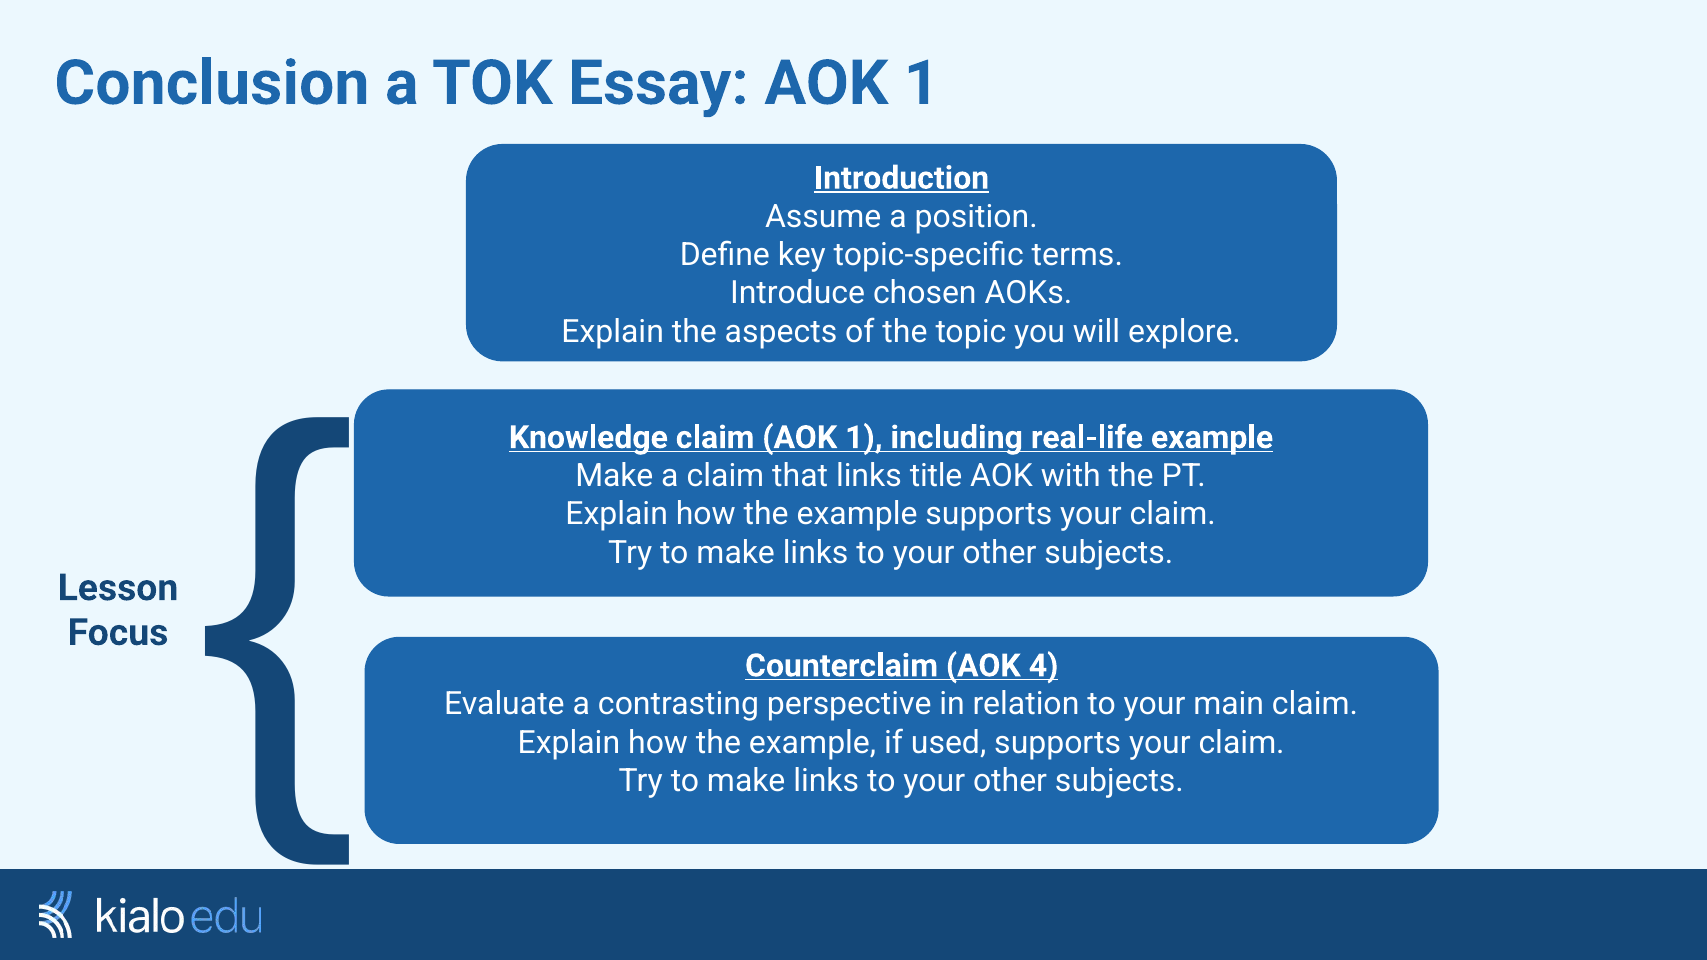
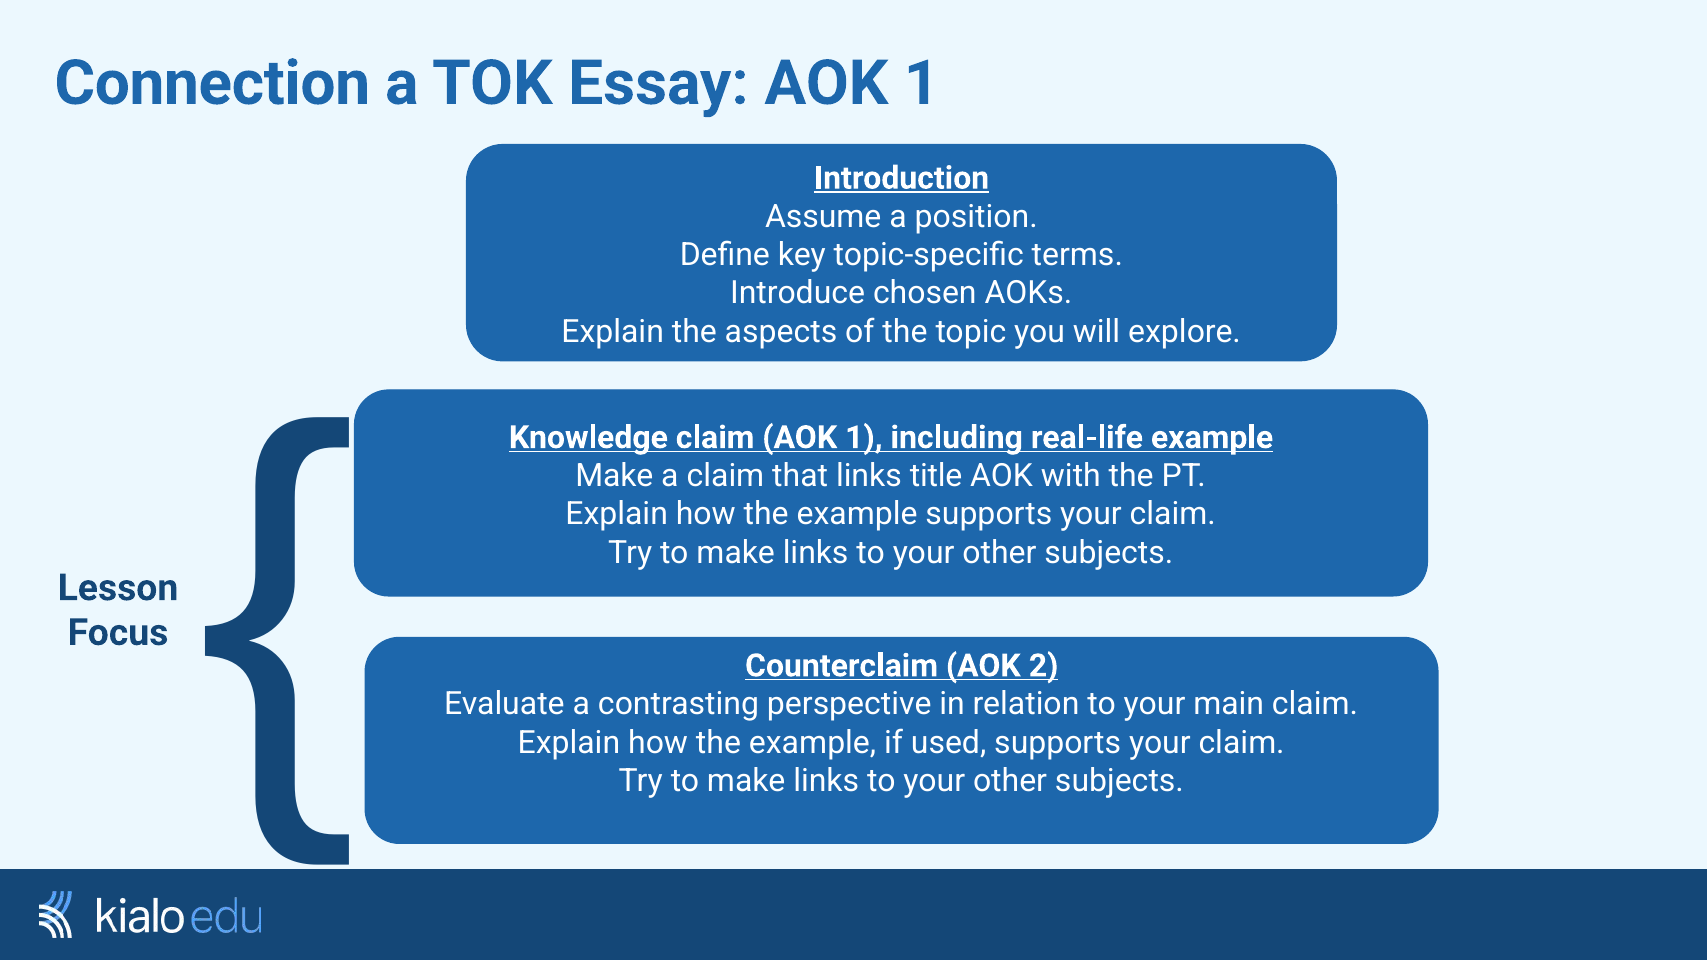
Conclusion: Conclusion -> Connection (212, 83)
4: 4 -> 2 (1044, 666)
